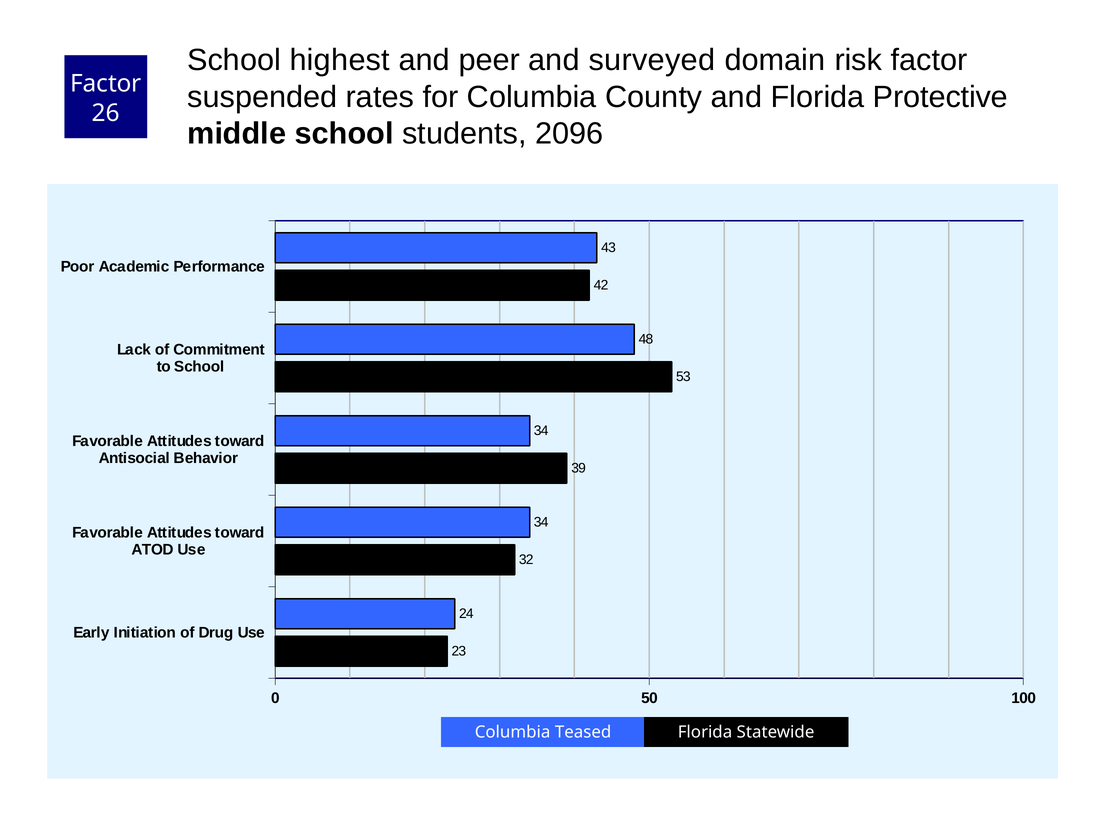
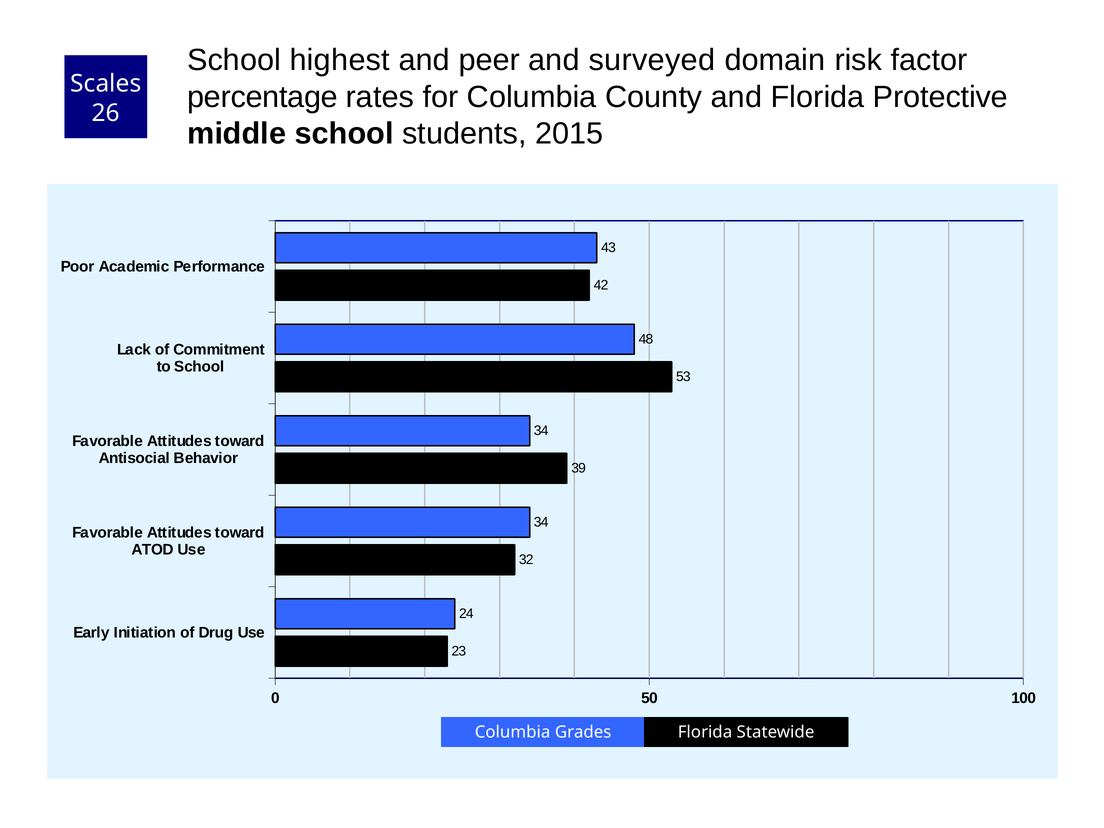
Factor: Factor -> Scales (106, 84)
suspended: suspended -> percentage (262, 97)
2096: 2096 -> 2015 (569, 134)
Teased: Teased -> Grades (583, 732)
